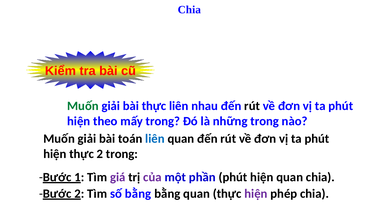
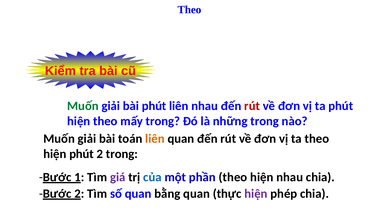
Chia: Chia -> Theo (189, 10)
bài thực: thực -> phút (154, 106)
rút colour: black -> red (252, 106)
liên colour: blue -> orange (155, 139)
phút: phút -> theo (317, 139)
hiện thực: thực -> phút (82, 154)
của colour: purple -> blue (152, 177)
phần phút: phút -> theo (233, 177)
hiện quan: quan -> nhau (290, 177)
số bằng: bằng -> quan (138, 194)
